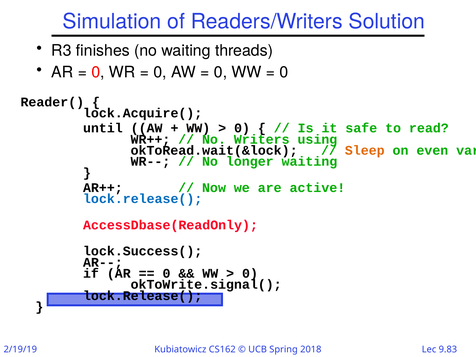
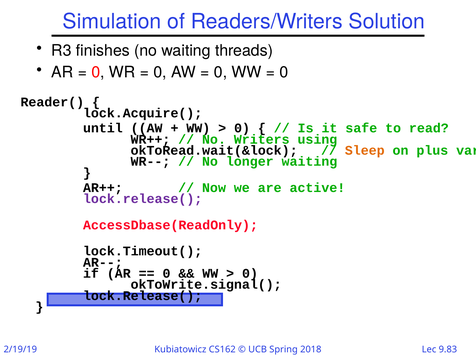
even: even -> plus (432, 150)
lock.release( colour: blue -> purple (143, 199)
lock.Success(: lock.Success( -> lock.Timeout( (143, 251)
